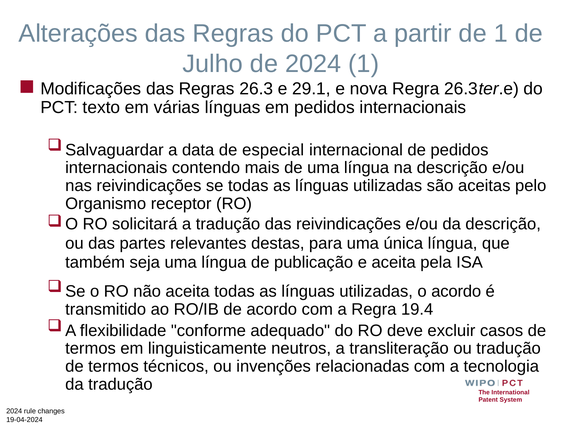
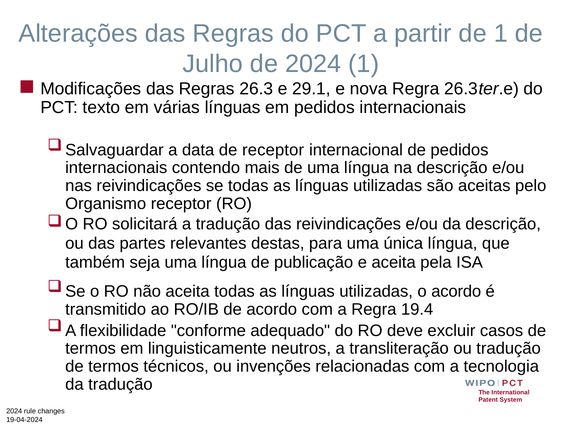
de especial: especial -> receptor (273, 150)
